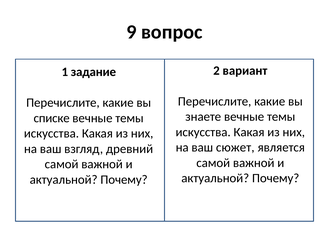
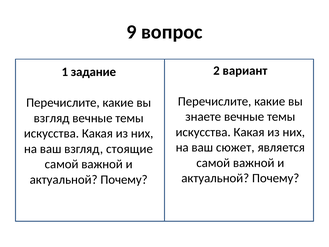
списке: списке -> взгляд (52, 118)
древний: древний -> стоящие (130, 149)
